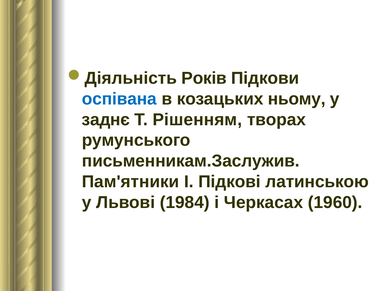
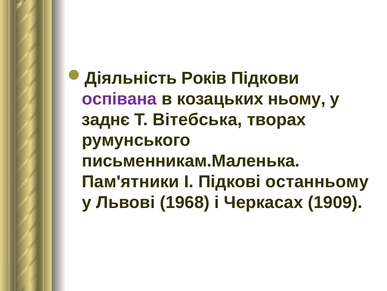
оспівана colour: blue -> purple (119, 99)
Рішенням: Рішенням -> Вітебська (197, 119)
письменникам.Заслужив: письменникам.Заслужив -> письменникам.Маленька (191, 161)
латинською: латинською -> останньому (317, 181)
1984: 1984 -> 1968 (185, 202)
1960: 1960 -> 1909 (335, 202)
